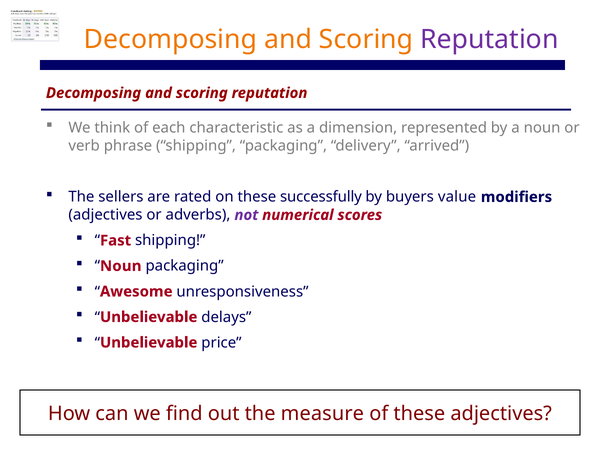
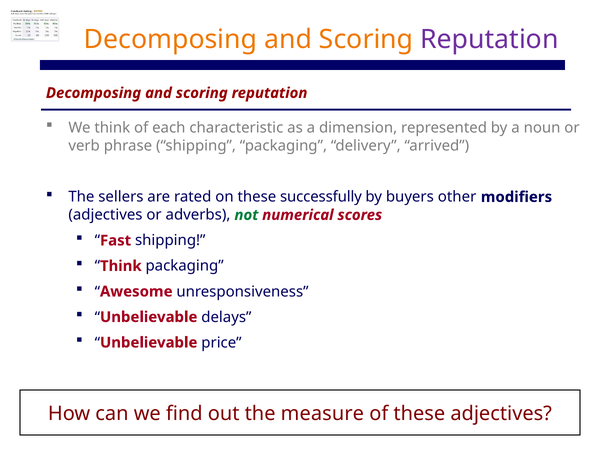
value: value -> other (457, 197)
not colour: purple -> green (246, 215)
Noun: Noun -> Think (121, 266)
